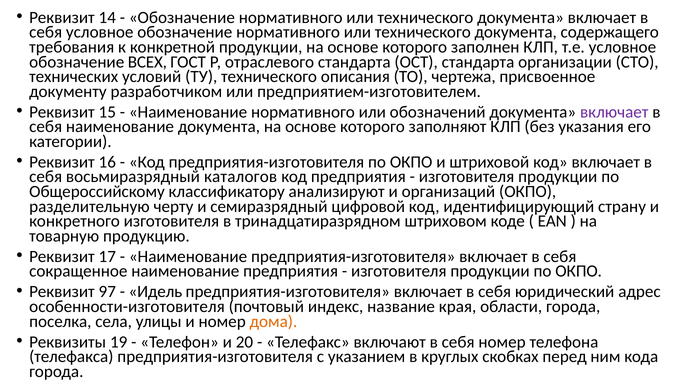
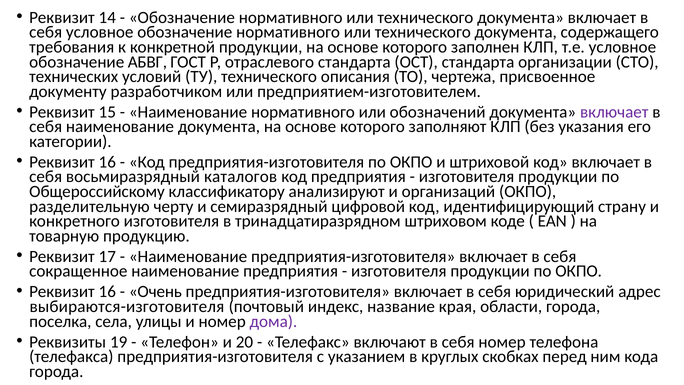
ВСЕХ: ВСЕХ -> АБВГ (147, 62)
97: 97 -> 16 (107, 292)
Идель: Идель -> Очень (155, 292)
особенности-изготовителя: особенности-изготовителя -> выбираются-изготовителя (127, 306)
дома colour: orange -> purple (273, 321)
